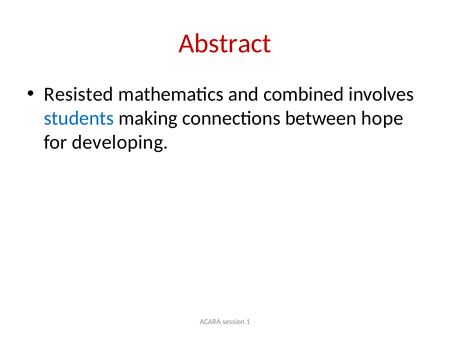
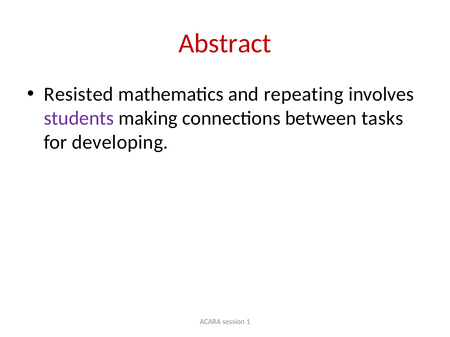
combined: combined -> repeating (304, 94)
students colour: blue -> purple (79, 118)
hope: hope -> tasks (382, 118)
